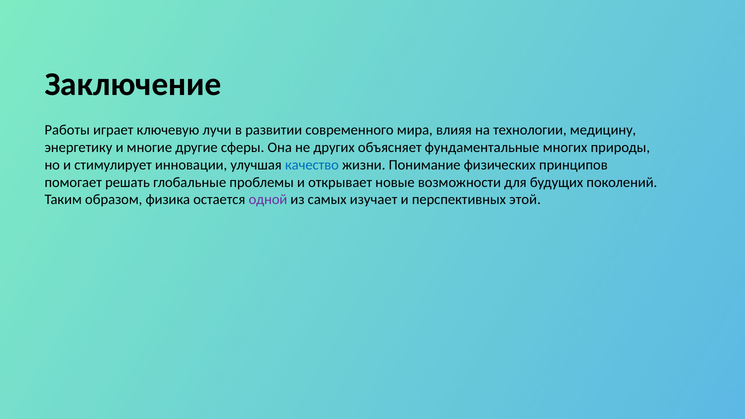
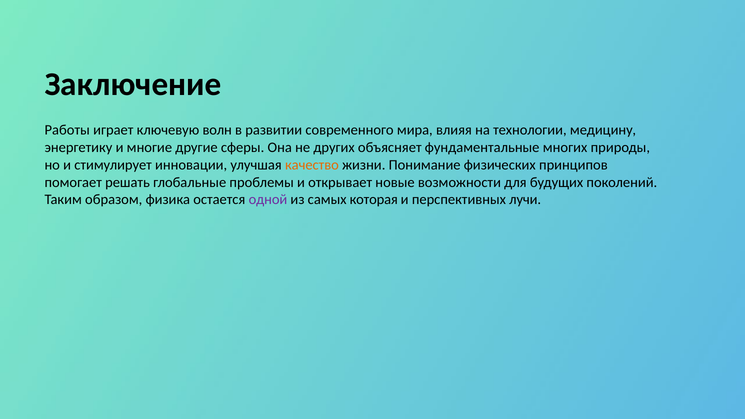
лучи: лучи -> волн (217, 130)
качество colour: blue -> orange (312, 165)
изучает: изучает -> которая (374, 200)
этой: этой -> лучи (525, 200)
